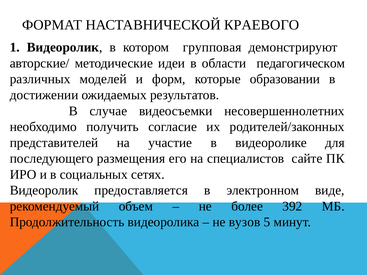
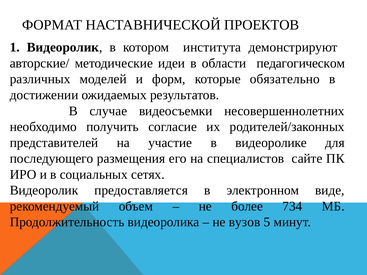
КРАЕВОГО: КРАЕВОГО -> ПРОЕКТОВ (262, 25)
групповая: групповая -> института (212, 47)
образовании: образовании -> обязательно (285, 79)
392: 392 -> 734 (292, 206)
